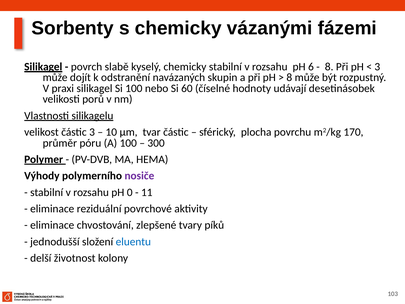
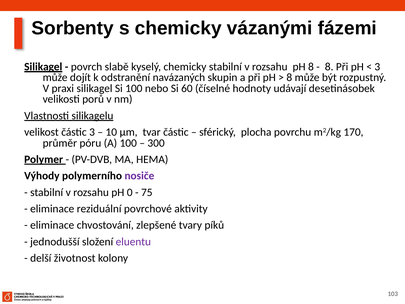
pH 6: 6 -> 8 (311, 67)
11: 11 -> 75 (147, 192)
eluentu colour: blue -> purple (133, 241)
